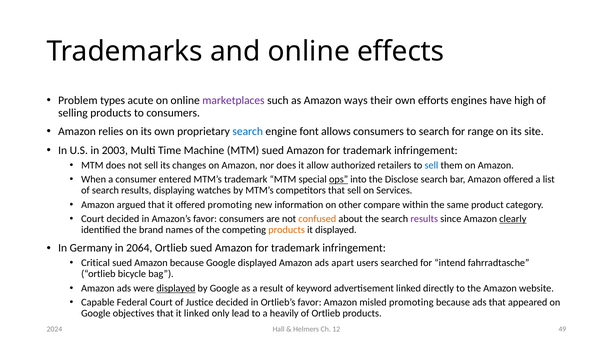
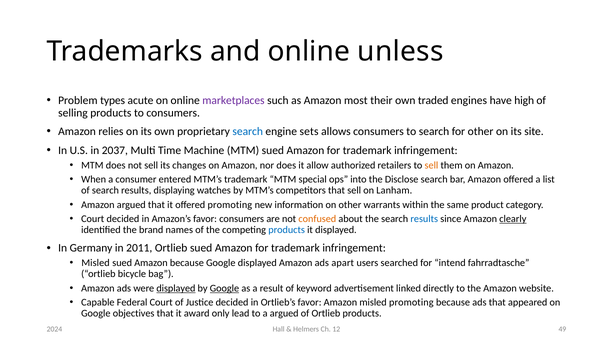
effects: effects -> unless (401, 51)
ways: ways -> most (356, 100)
efforts: efforts -> traded (433, 100)
font: font -> sets (309, 131)
for range: range -> other (481, 131)
2003: 2003 -> 2037 (115, 150)
sell colour: blue -> orange (431, 165)
ops underline: present -> none (339, 179)
Services: Services -> Lanham (394, 190)
compare: compare -> warrants (382, 205)
results colour: purple -> blue (424, 219)
products colour: orange -> blue (287, 230)
2064: 2064 -> 2011 (139, 248)
Critical: Critical -> Misled (96, 263)
Google underline: none -> present (224, 288)
it linked: linked -> award (197, 313)
a heavily: heavily -> argued (284, 313)
